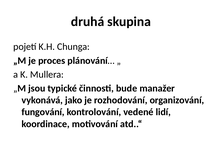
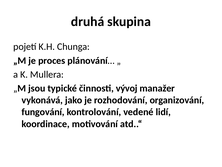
bude: bude -> vývoj (127, 88)
